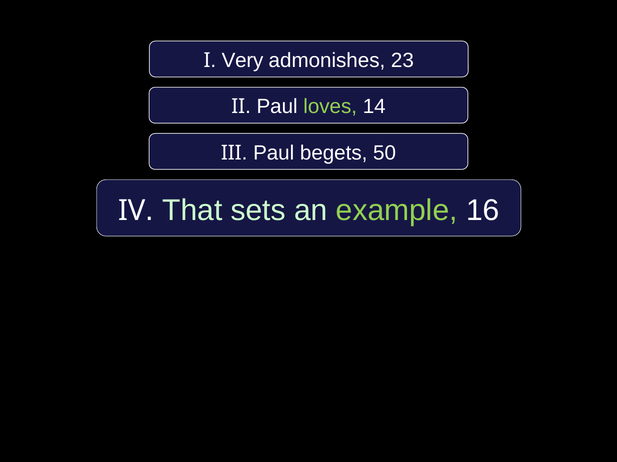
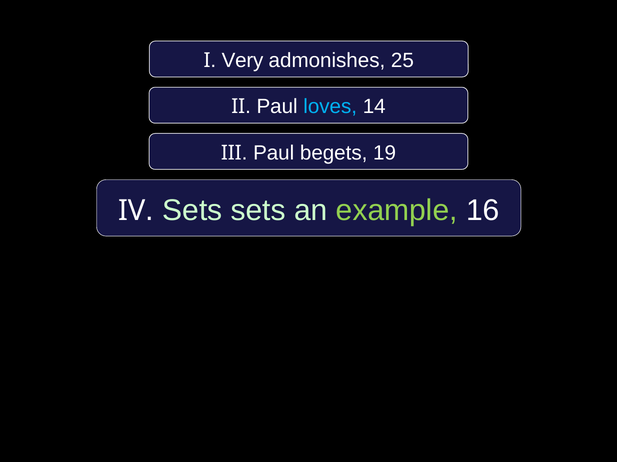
23: 23 -> 25 (402, 61)
loves colour: light green -> light blue (330, 107)
50: 50 -> 19 (385, 153)
That: That -> Sets (192, 211)
